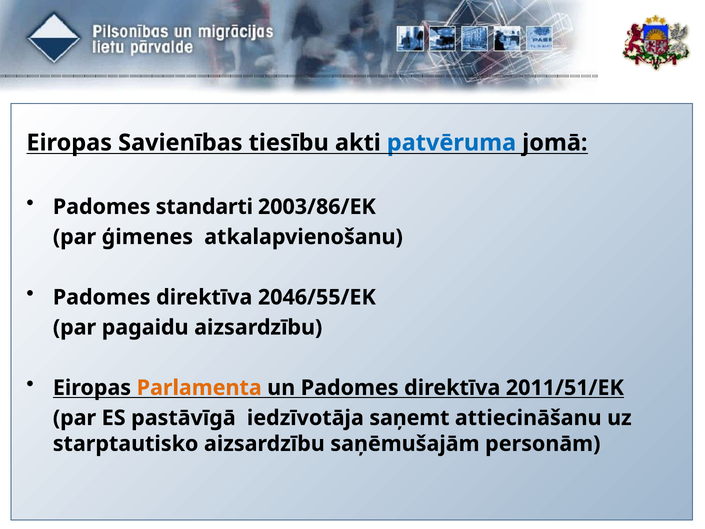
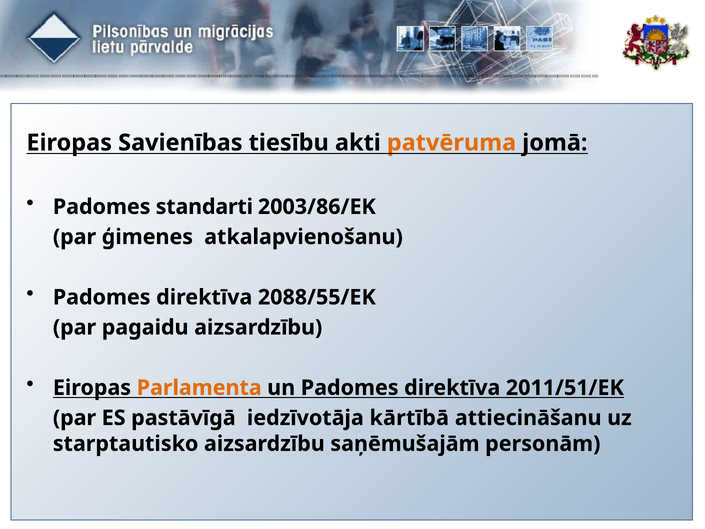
patvēruma colour: blue -> orange (452, 143)
2046/55/EK: 2046/55/EK -> 2088/55/EK (317, 297)
saņemt: saņemt -> kārtībā (409, 418)
